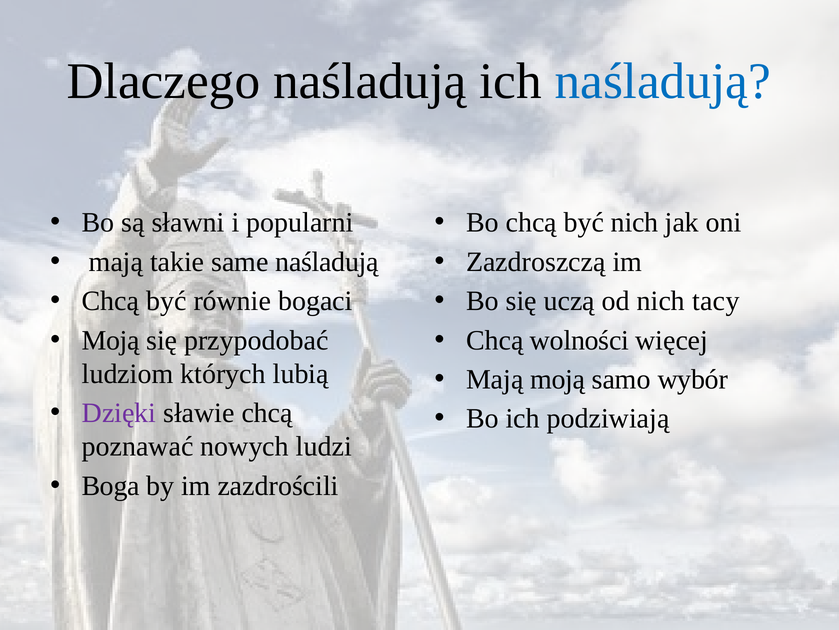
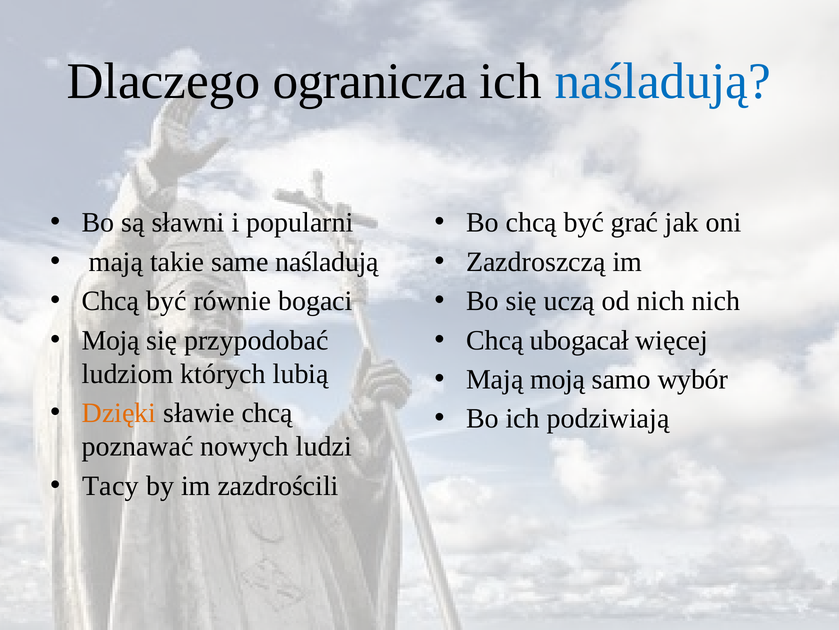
Dlaczego naśladują: naśladują -> ogranicza (370, 81)
być nich: nich -> grać (635, 222)
nich tacy: tacy -> nich (716, 301)
wolności: wolności -> ubogacał (579, 340)
Dzięki colour: purple -> orange (119, 413)
Boga: Boga -> Tacy (110, 485)
